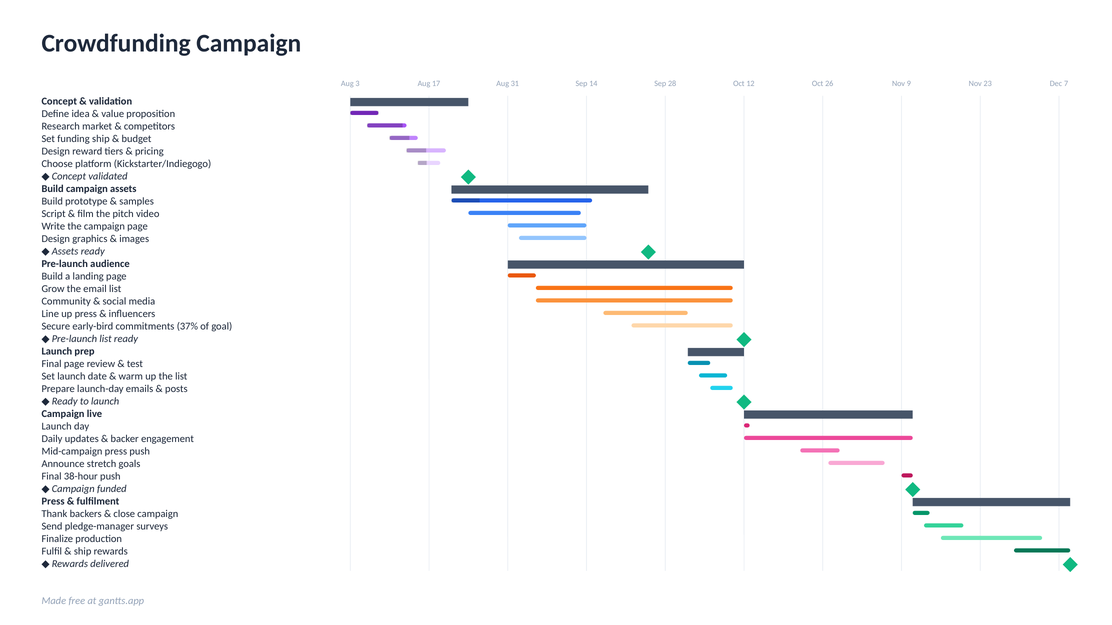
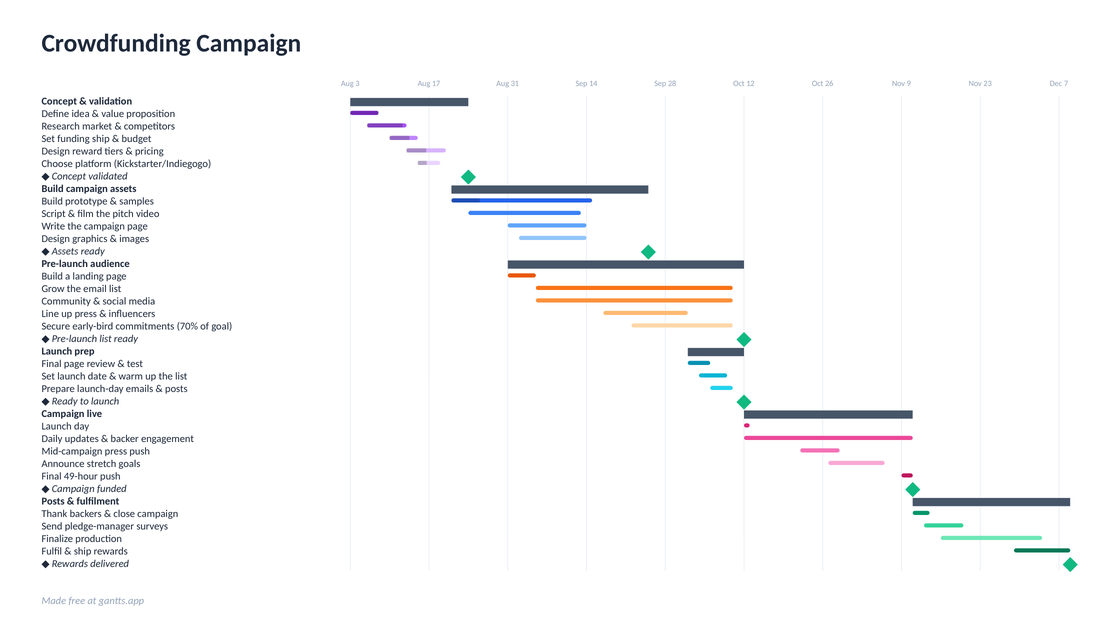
37%: 37% -> 70% (187, 326)
38-hour: 38-hour -> 49-hour (81, 477)
Press: Press -> Posts (53, 502)
